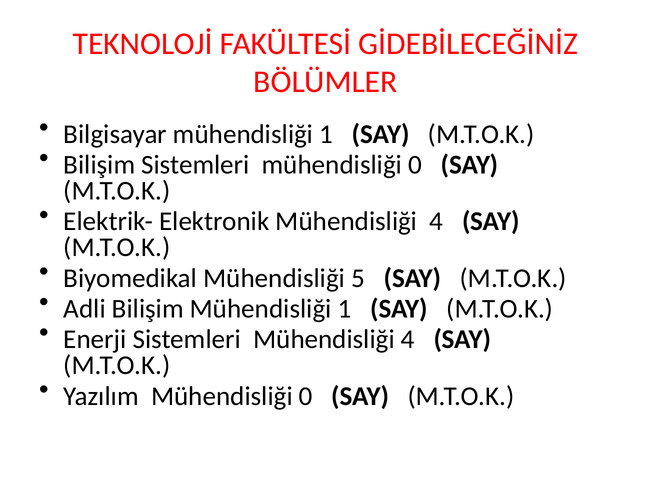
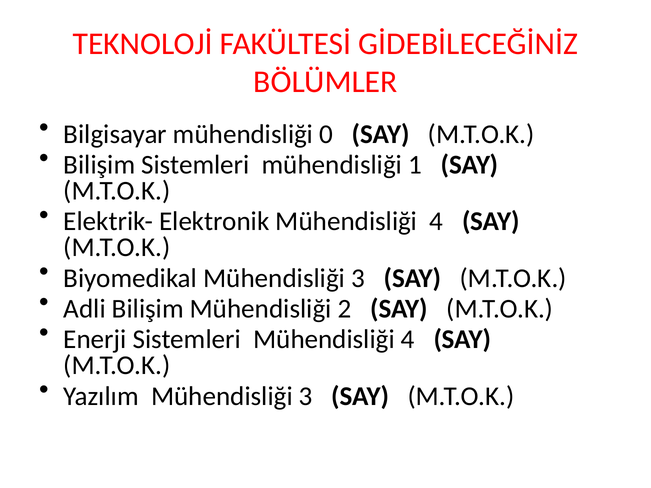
Bilgisayar mühendisliği 1: 1 -> 0 (326, 134)
Sistemleri mühendisliği 0: 0 -> 1 (415, 165)
Biyomedikal Mühendisliği 5: 5 -> 3 (358, 278)
Bilişim Mühendisliği 1: 1 -> 2 (345, 309)
Yazılım Mühendisliği 0: 0 -> 3 (306, 396)
